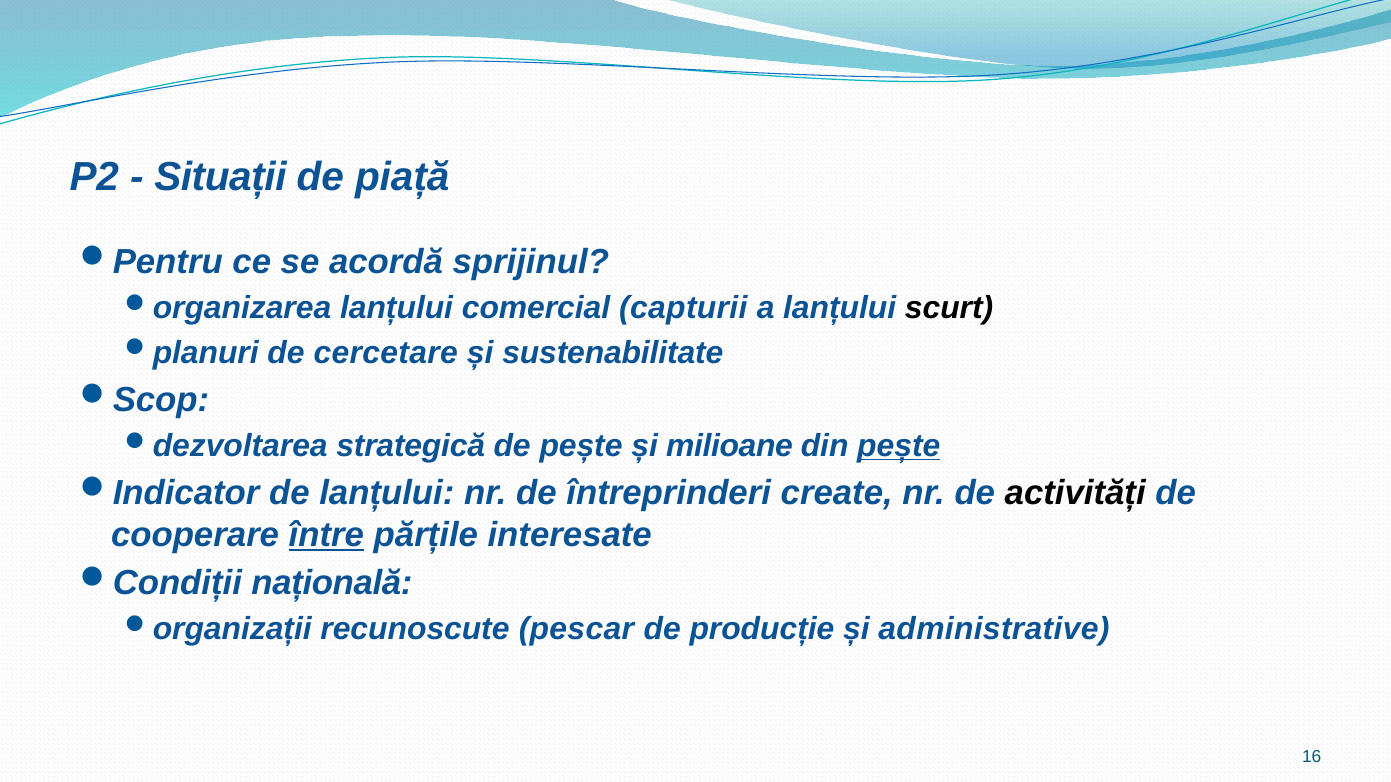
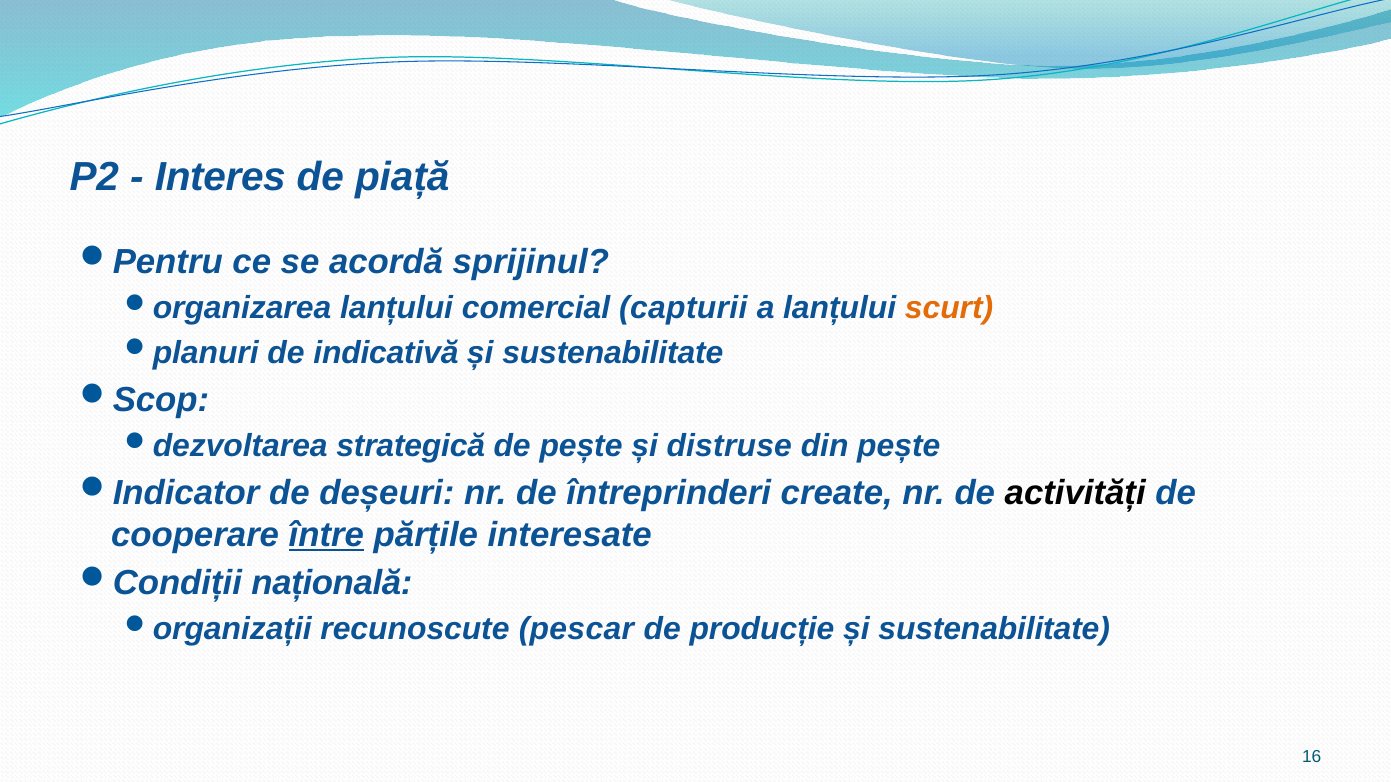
Situații: Situații -> Interes (220, 177)
scurt colour: black -> orange (949, 308)
cercetare: cercetare -> indicativă (386, 353)
milioane: milioane -> distruse (729, 446)
pește underline: present -> none (899, 446)
de lanțului: lanțului -> deșeuri (387, 493)
producție și administrative: administrative -> sustenabilitate (994, 630)
